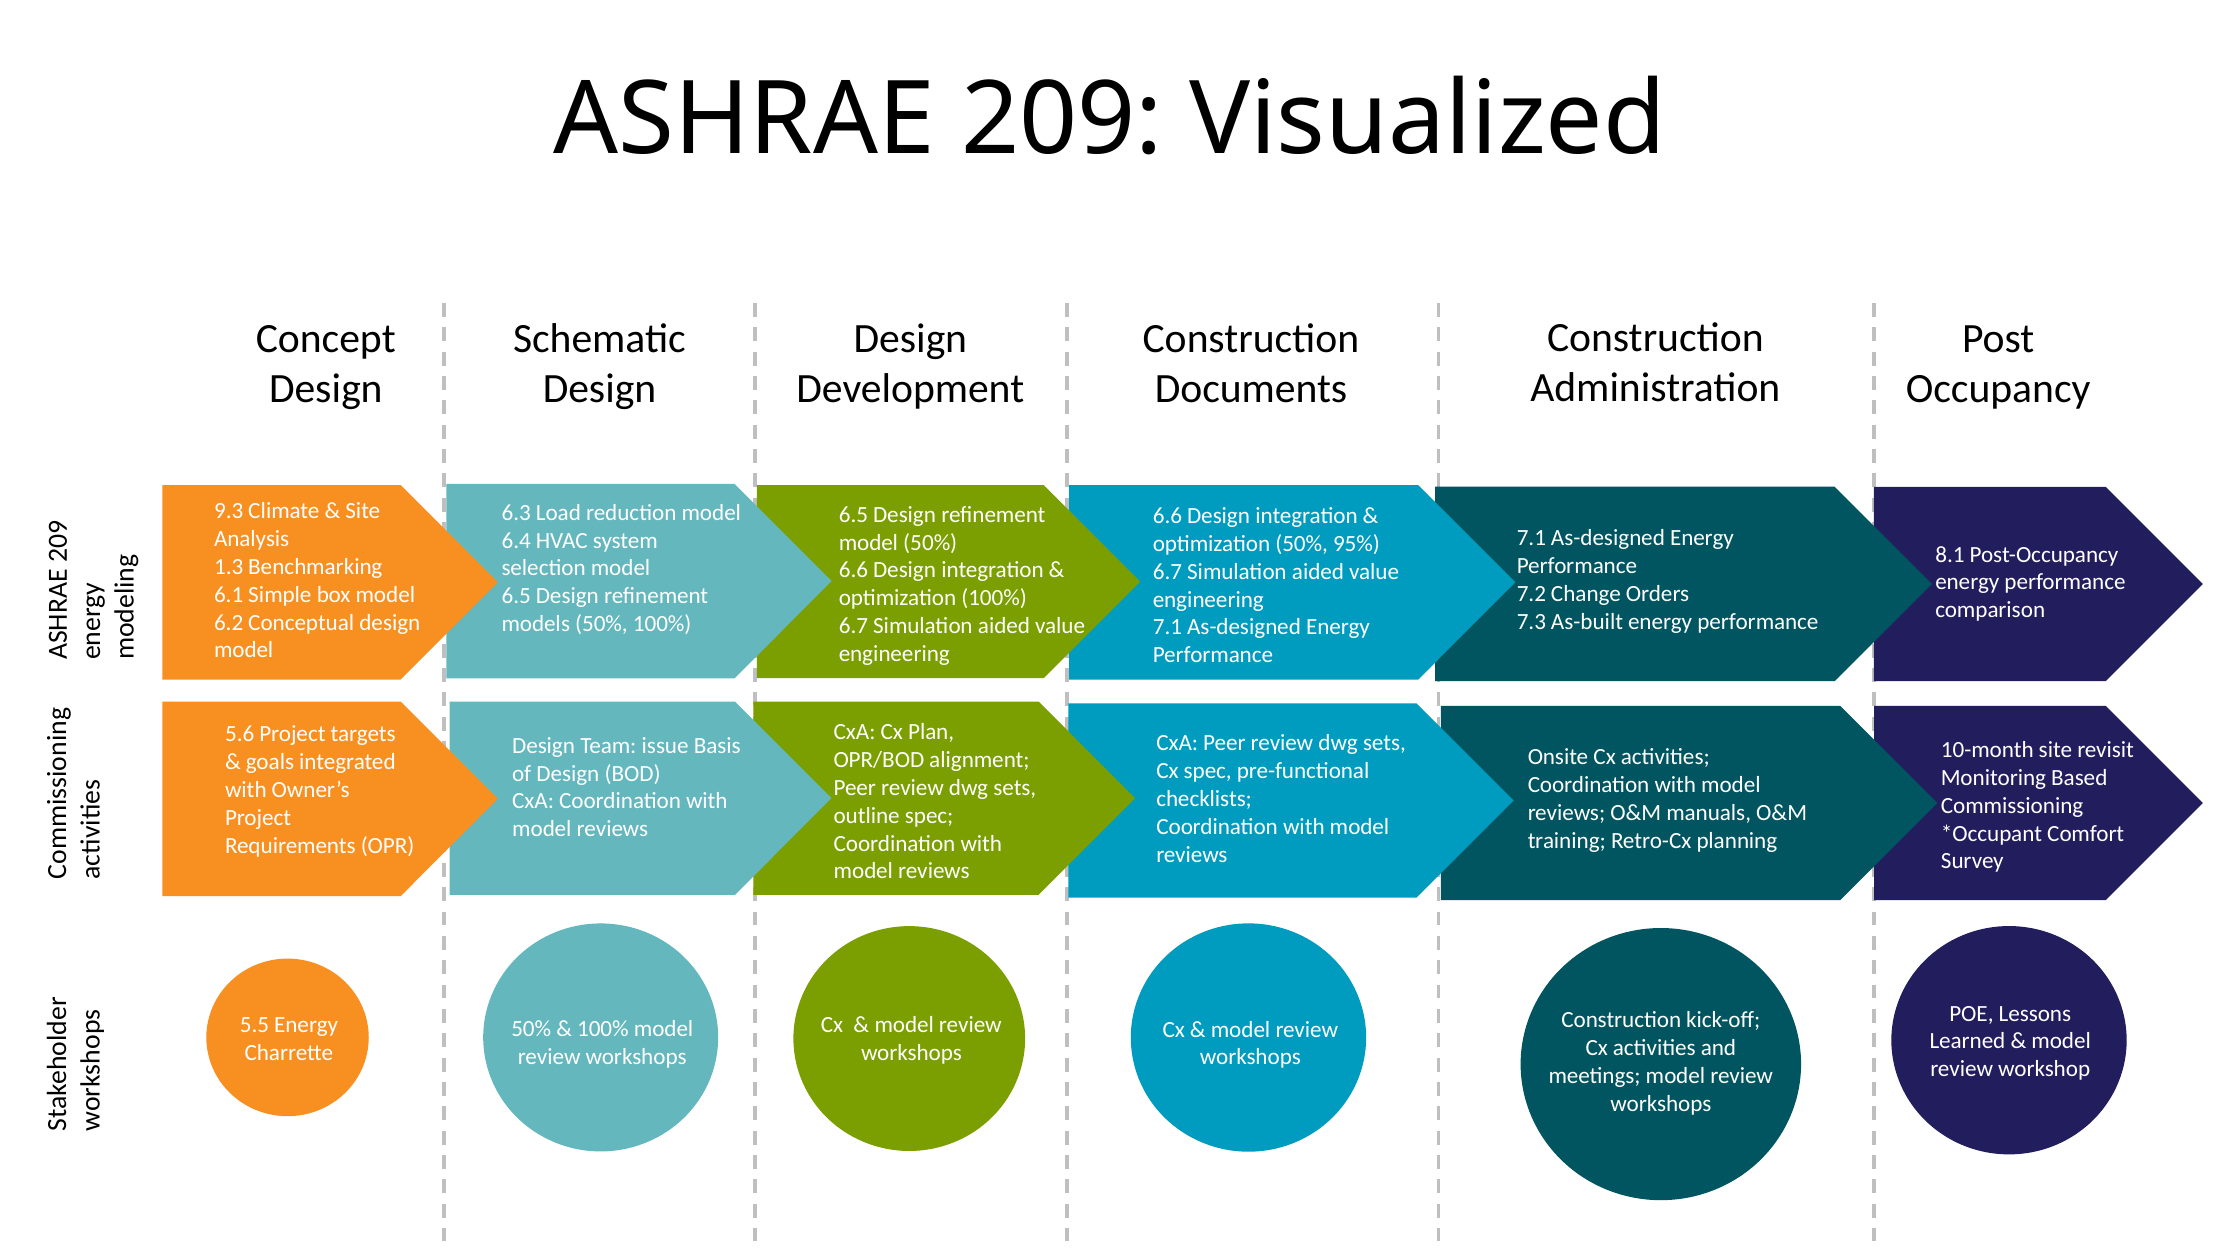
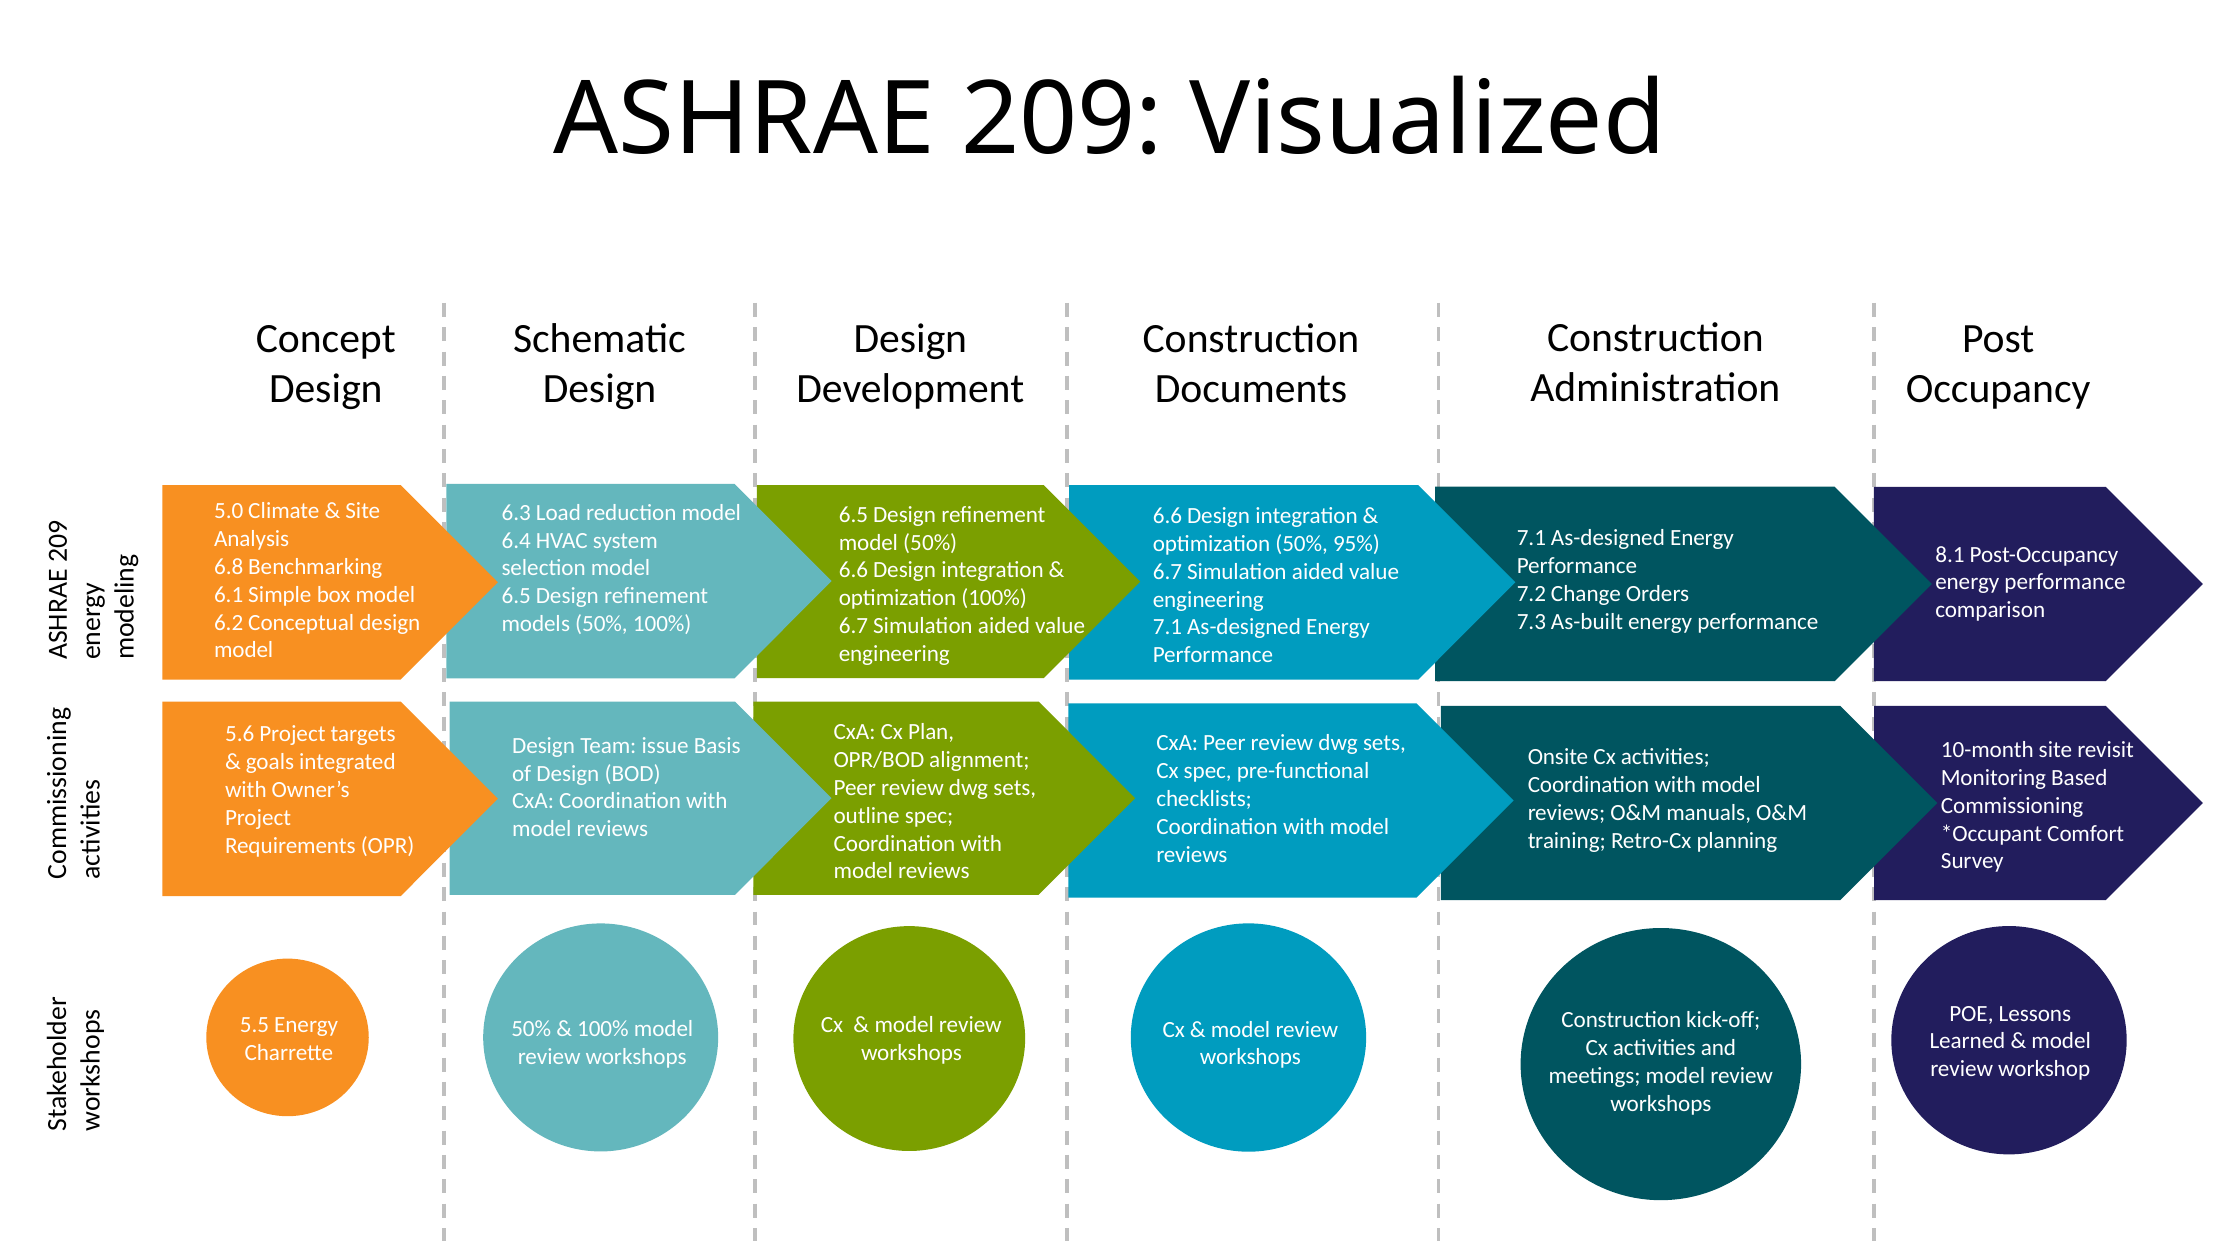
9.3: 9.3 -> 5.0 (229, 511)
1.3: 1.3 -> 6.8 (229, 567)
